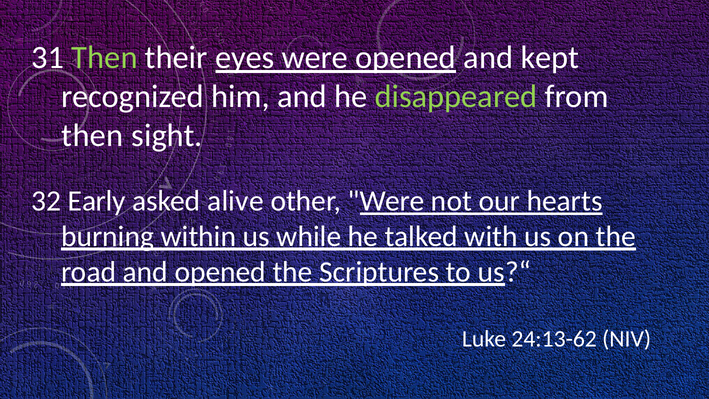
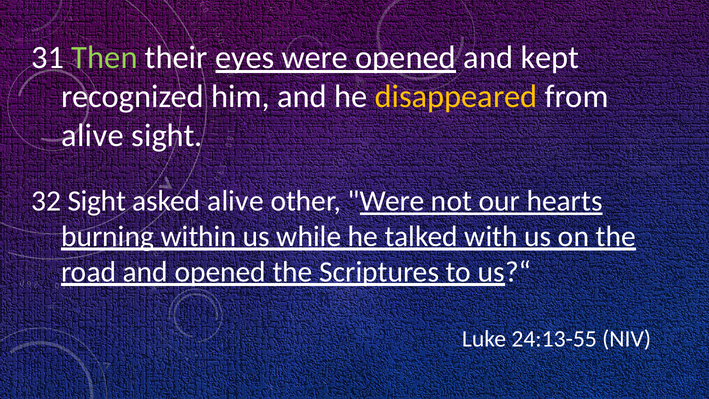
disappeared colour: light green -> yellow (456, 97)
then: then -> alive (92, 135)
Early: Early -> Sight (97, 201)
24:13-62: 24:13-62 -> 24:13-55 (554, 339)
